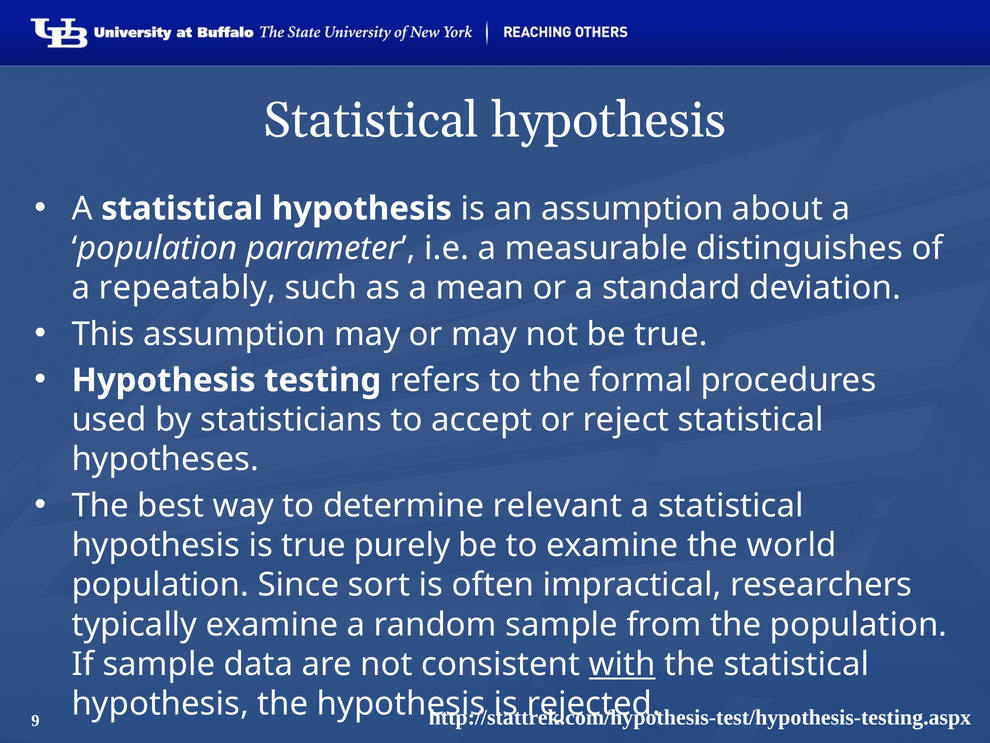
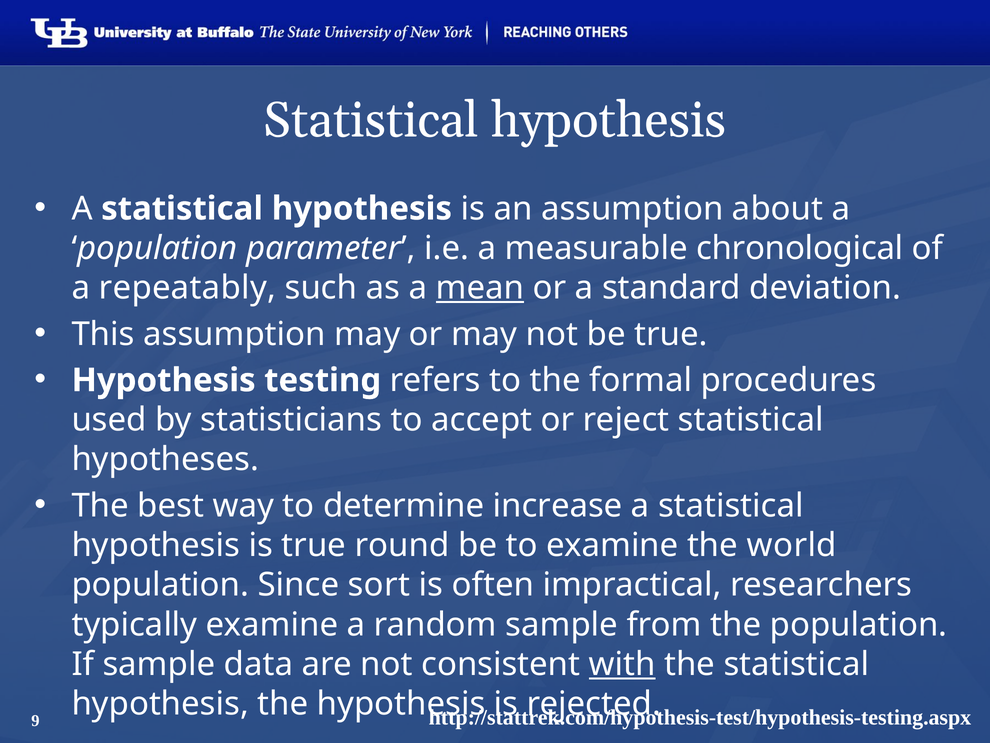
distinguishes: distinguishes -> chronological (800, 248)
mean underline: none -> present (480, 288)
relevant: relevant -> increase (558, 505)
purely: purely -> round (402, 545)
